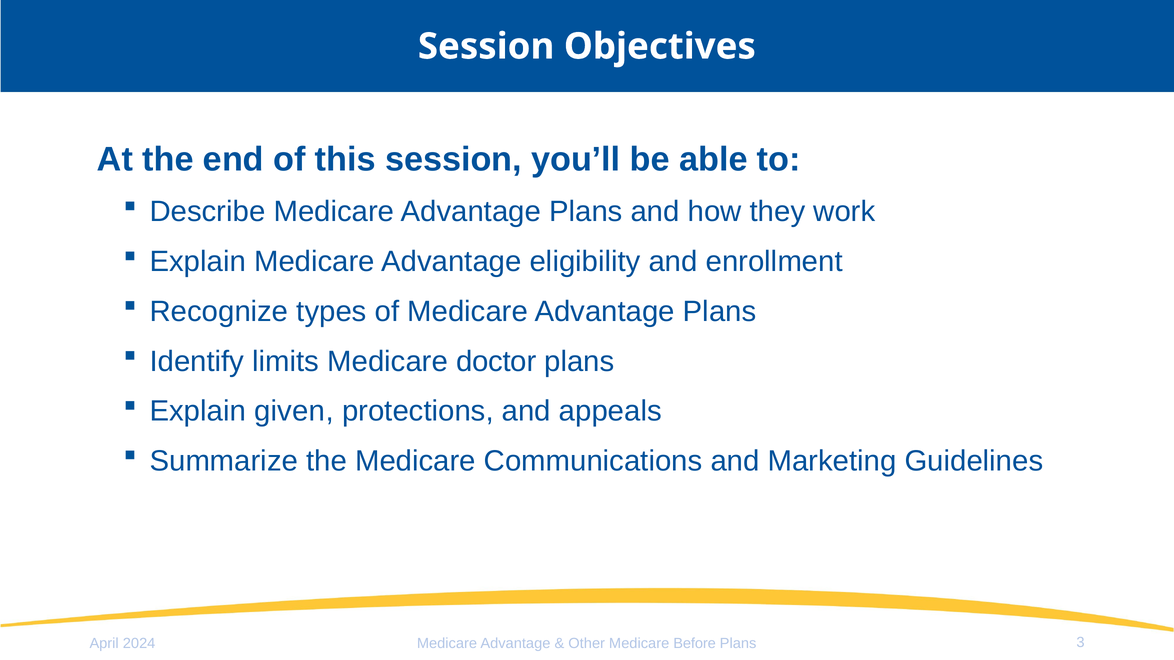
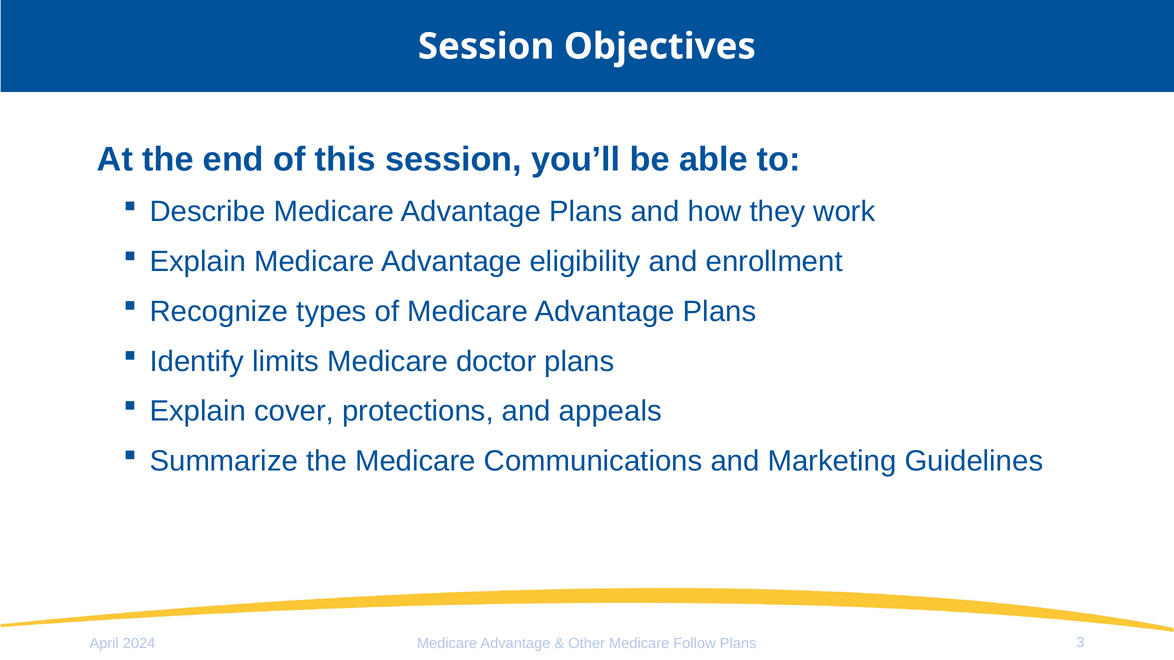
given: given -> cover (294, 411)
Before: Before -> Follow (695, 644)
